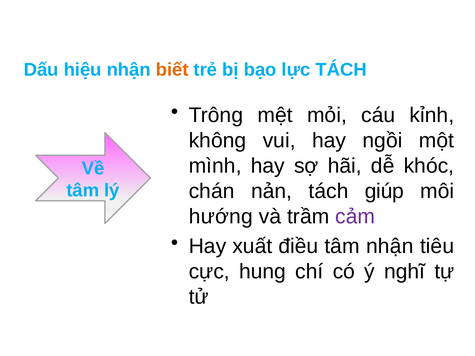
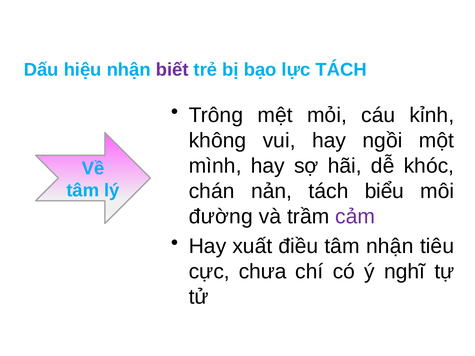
biết colour: orange -> purple (172, 70)
giúp: giúp -> biểu (384, 191)
hướng: hướng -> đường (221, 217)
hung: hung -> chưa (263, 272)
